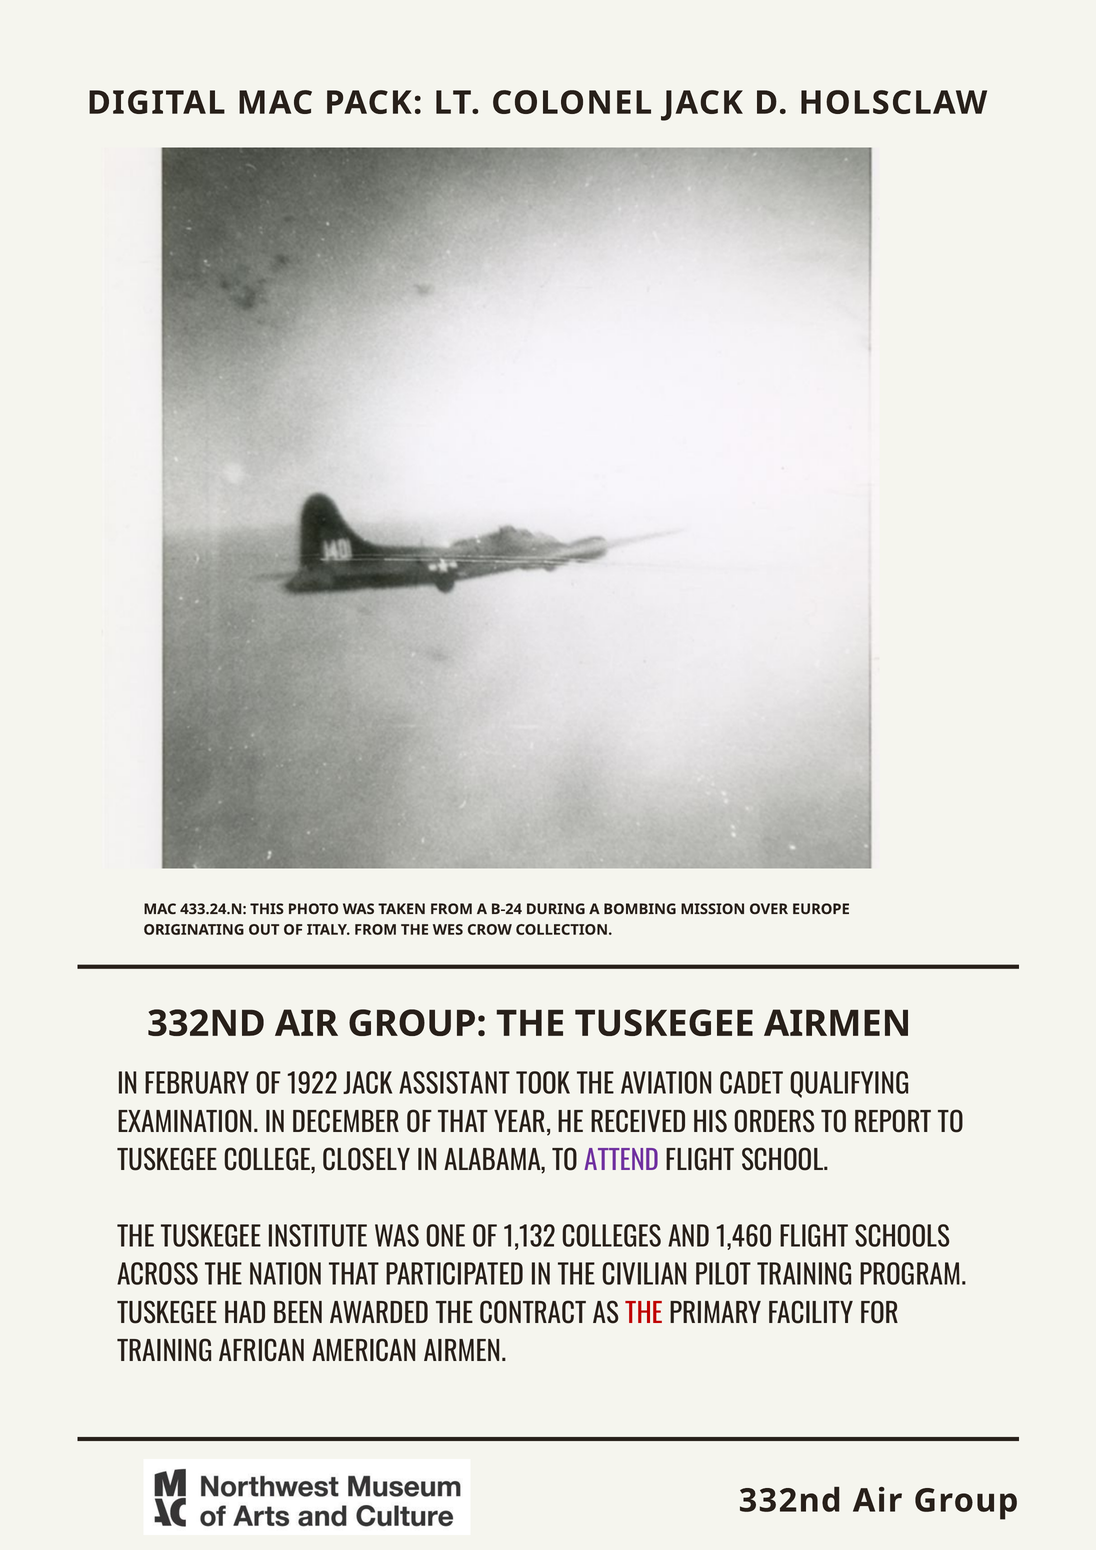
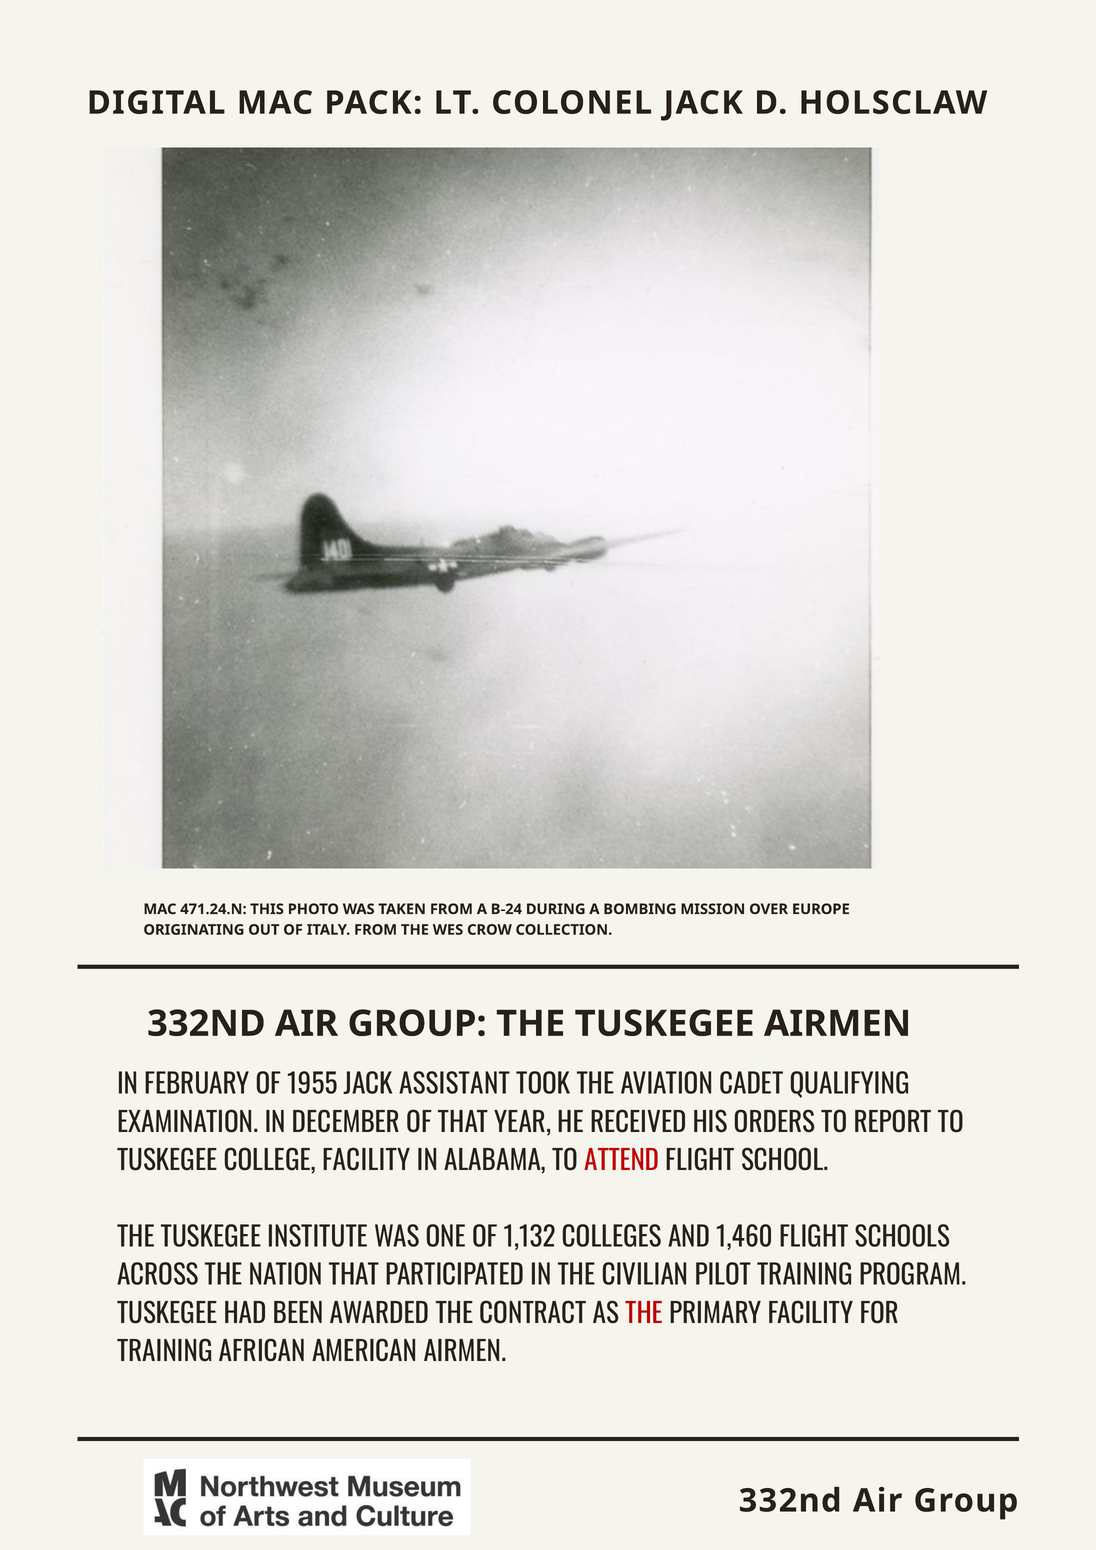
433.24.N: 433.24.N -> 471.24.N (213, 909)
1922: 1922 -> 1955 (312, 1085)
COLLEGE CLOSELY: CLOSELY -> FACILITY (366, 1161)
ATTEND colour: purple -> red (622, 1161)
